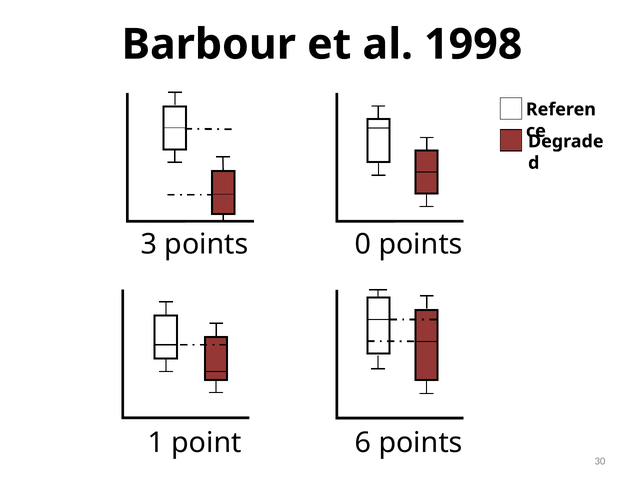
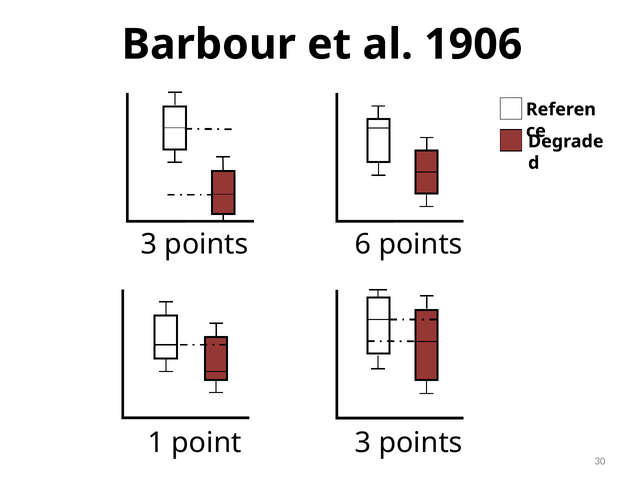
1998: 1998 -> 1906 (473, 44)
0: 0 -> 6 (363, 244)
point 6: 6 -> 3 (363, 443)
